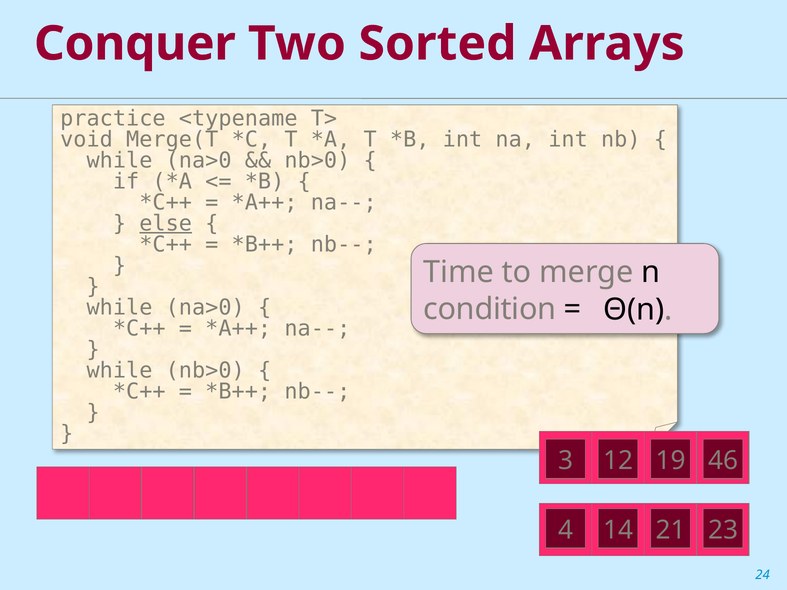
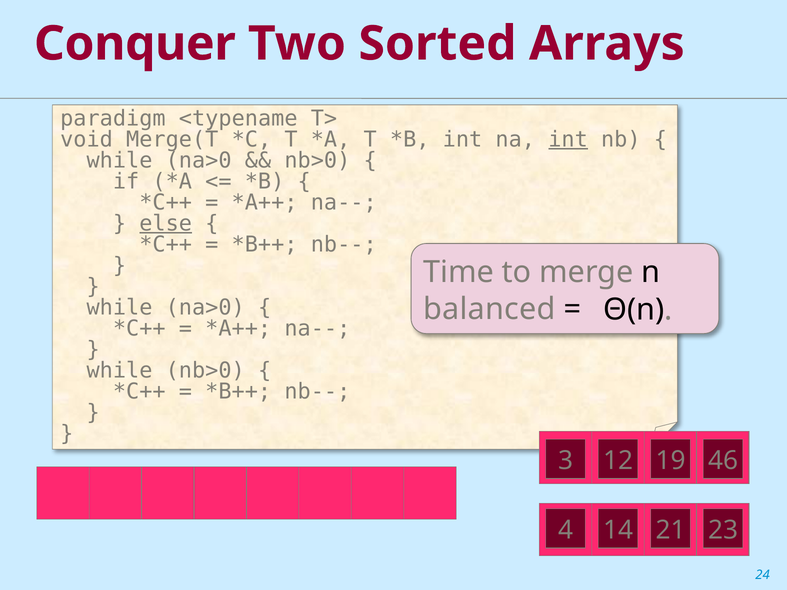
practice: practice -> paradigm (113, 118)
int underline: none -> present (568, 139)
condition: condition -> balanced (489, 309)
